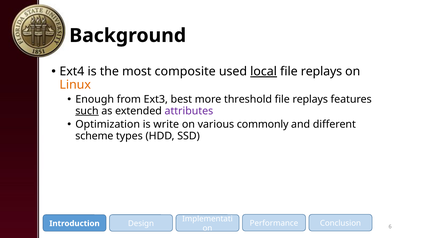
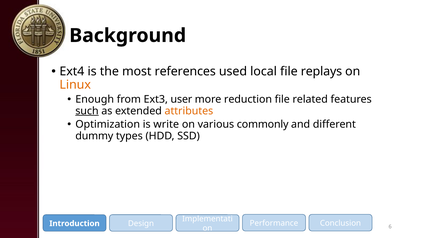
composite: composite -> references (185, 72)
local underline: present -> none (264, 72)
best: best -> user (181, 100)
threshold: threshold -> reduction (248, 100)
replays: replays -> related (310, 100)
attributes colour: purple -> orange (189, 111)
scheme: scheme -> dummy (94, 136)
